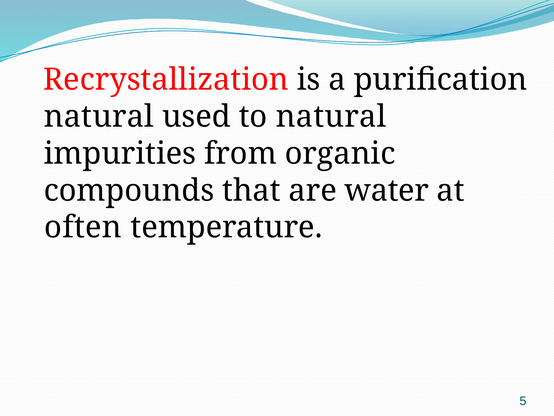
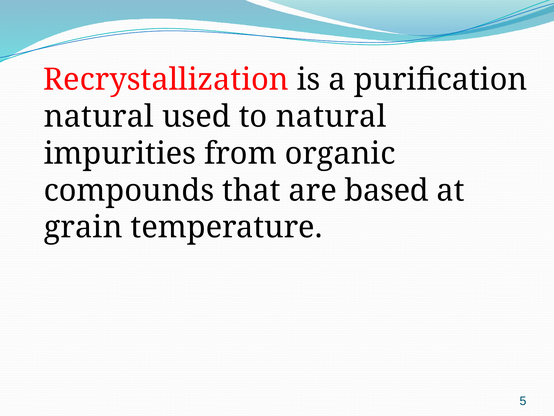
water: water -> based (387, 190)
often: often -> grain (83, 227)
